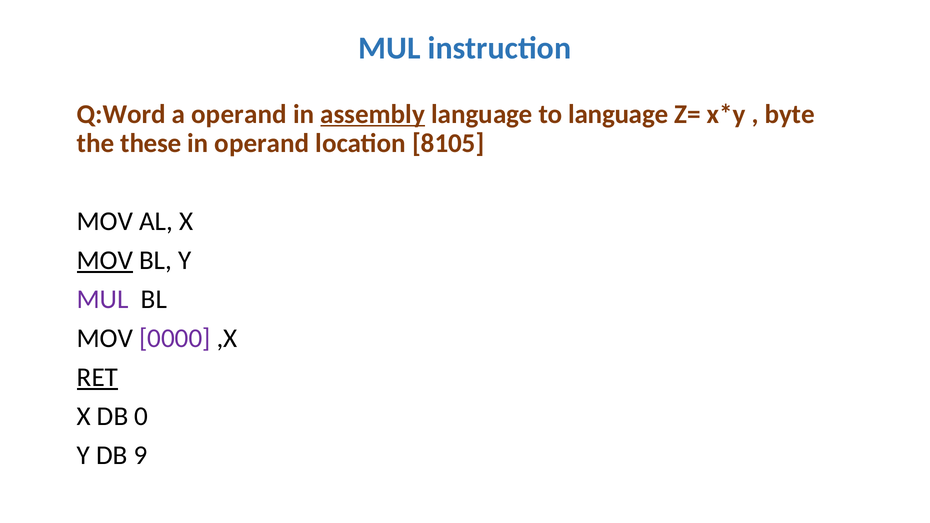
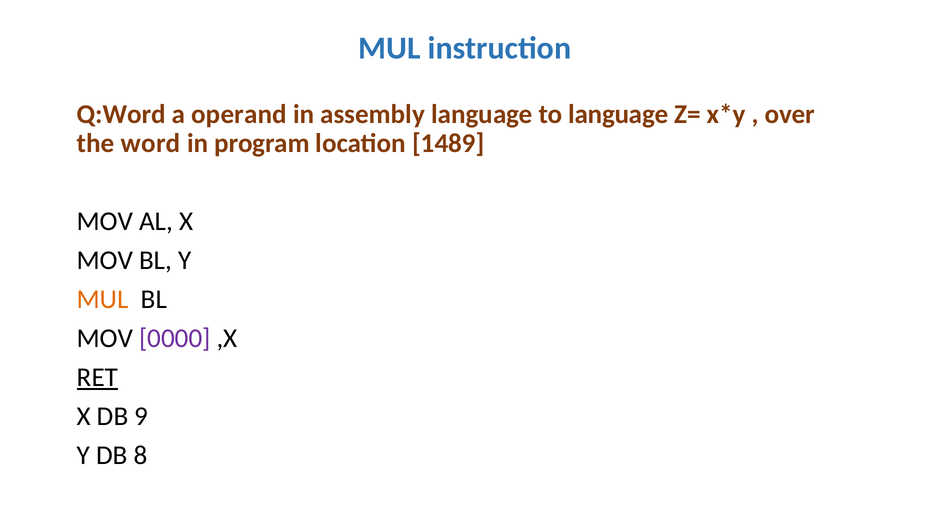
assembly underline: present -> none (373, 114)
byte: byte -> over (790, 114)
these: these -> word (151, 143)
in operand: operand -> program (262, 143)
8105: 8105 -> 1489 (448, 143)
MOV underline: present -> none (105, 260)
MUL colour: purple -> orange (103, 299)
0: 0 -> 9 (141, 416)
9: 9 -> 8 (140, 455)
